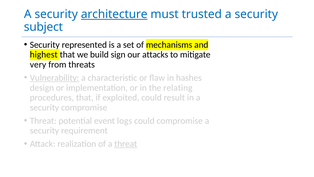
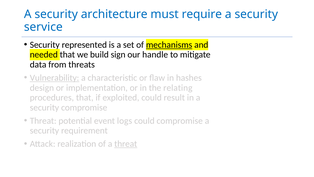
architecture underline: present -> none (114, 14)
trusted: trusted -> require (202, 14)
subject: subject -> service (43, 27)
mechanisms underline: none -> present (169, 45)
highest: highest -> needed (44, 55)
attacks: attacks -> handle (155, 55)
very: very -> data (38, 64)
